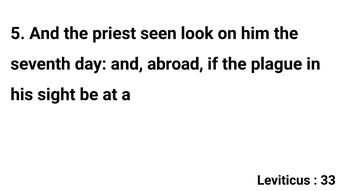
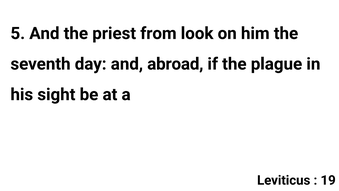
seen: seen -> from (158, 33)
33: 33 -> 19 (328, 180)
